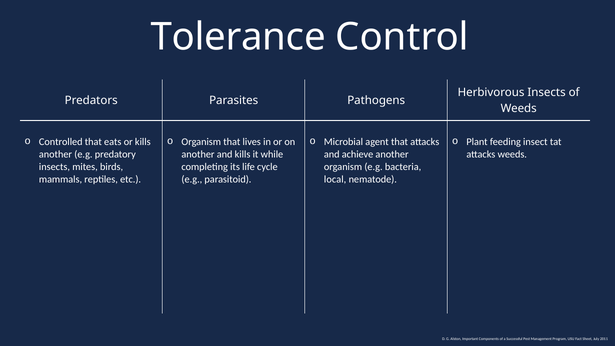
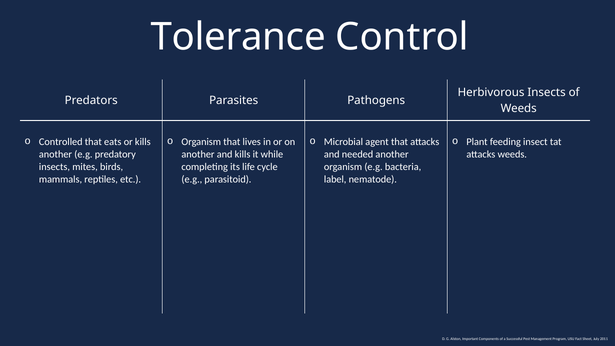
achieve: achieve -> needed (358, 154)
local: local -> label (335, 179)
